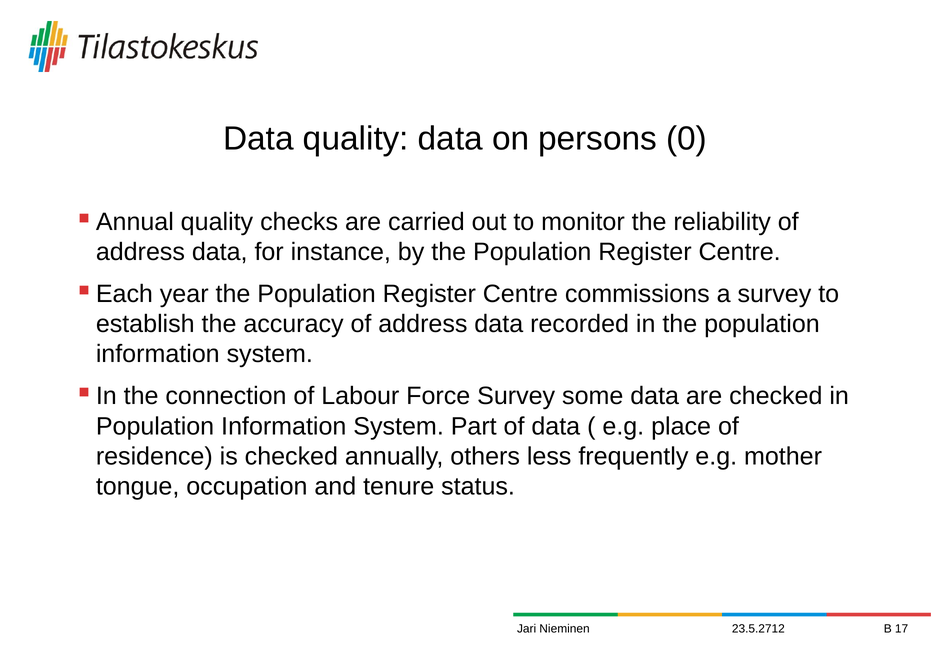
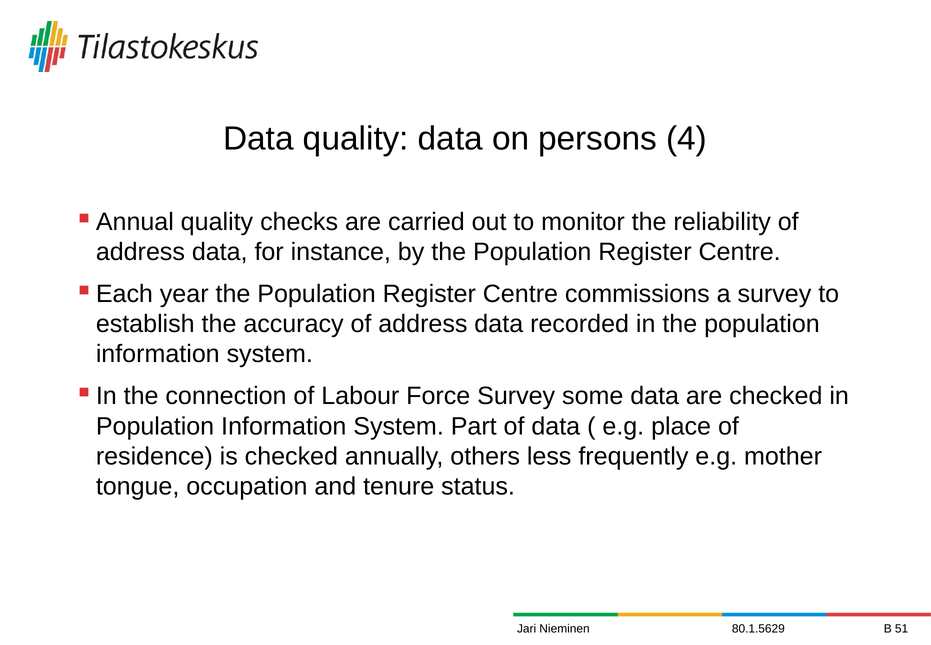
0: 0 -> 4 (687, 138)
23.5.2712: 23.5.2712 -> 80.1.5629 (758, 628)
17: 17 -> 51 (902, 628)
